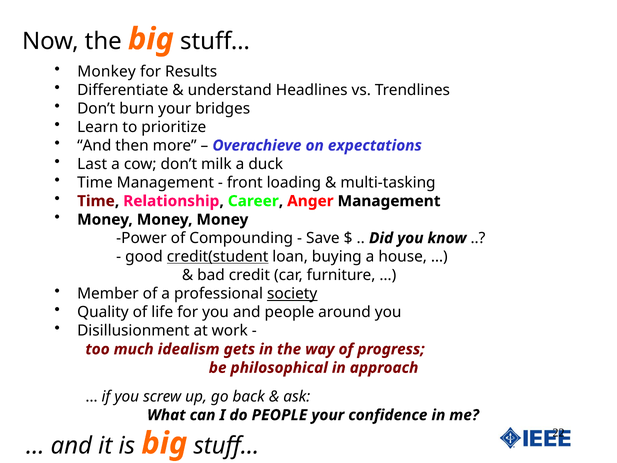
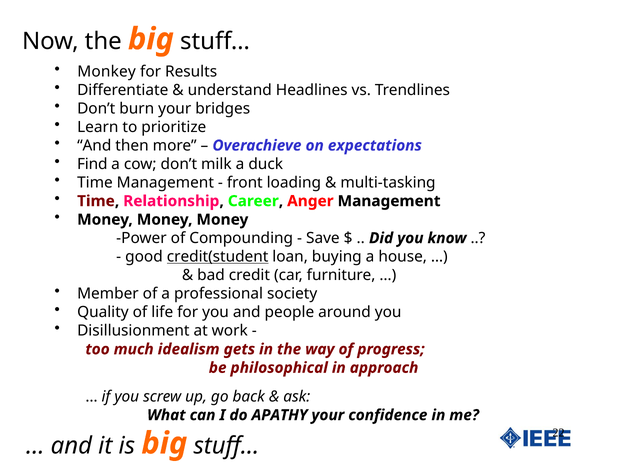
Last: Last -> Find (92, 164)
society underline: present -> none (292, 294)
do PEOPLE: PEOPLE -> APATHY (280, 415)
